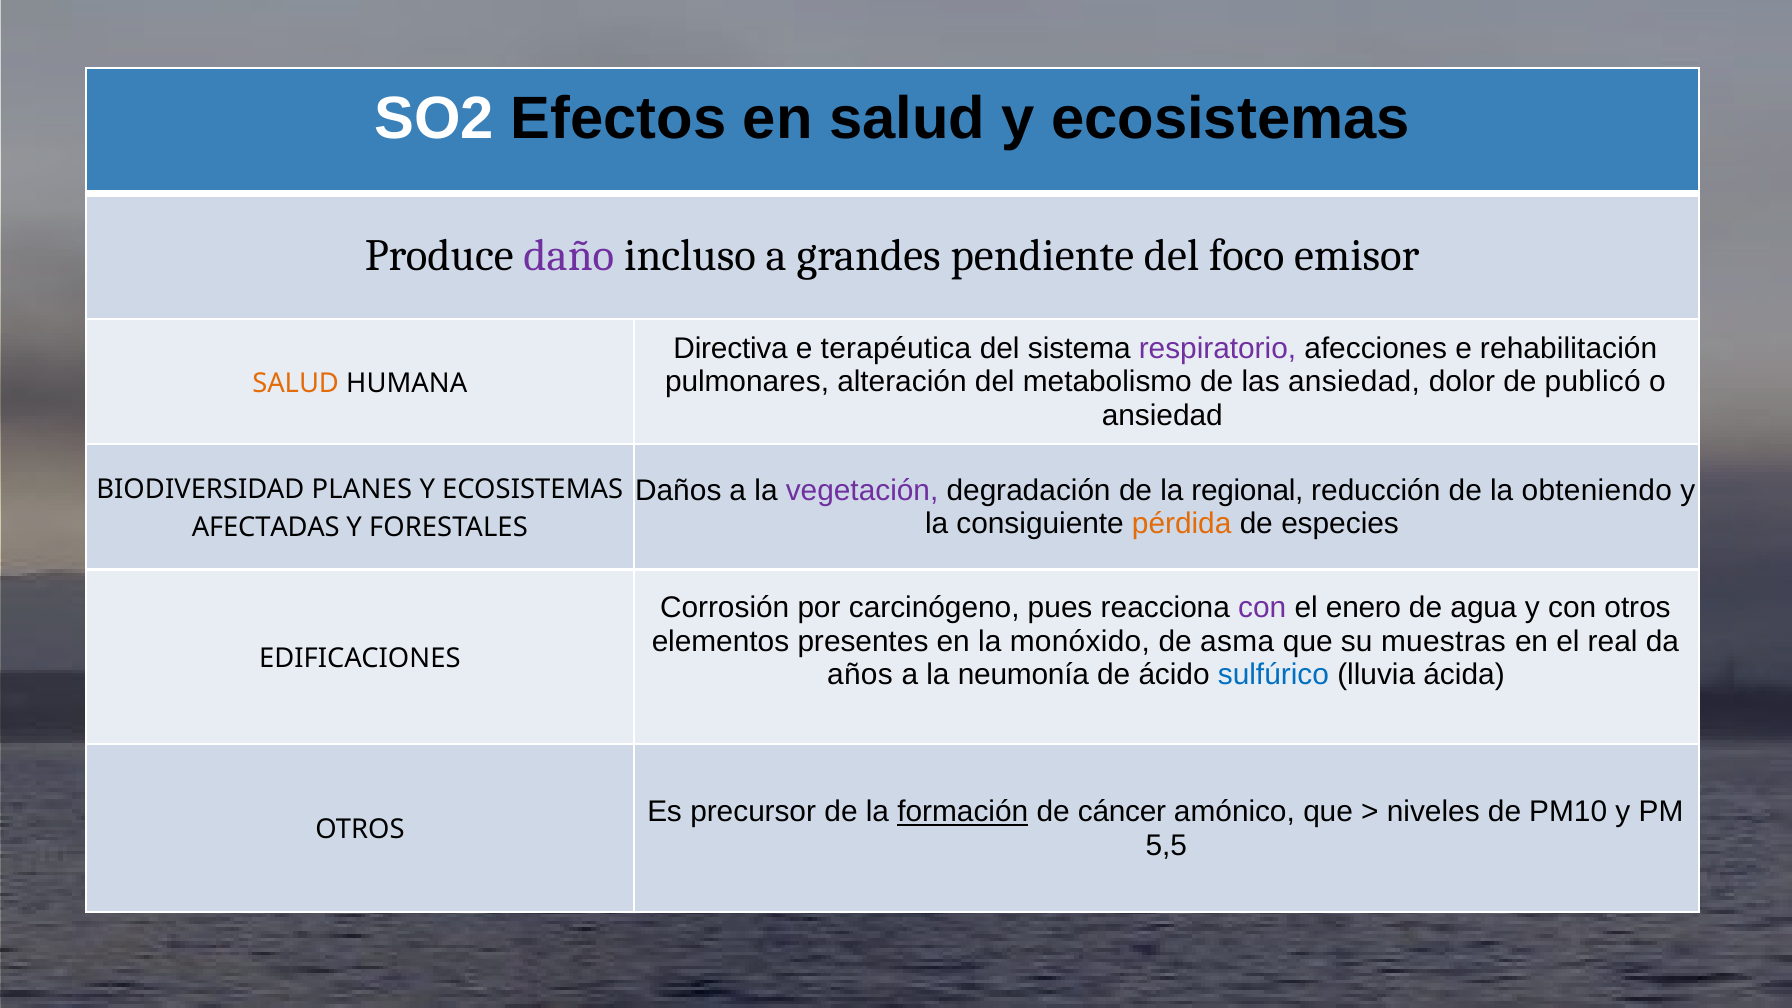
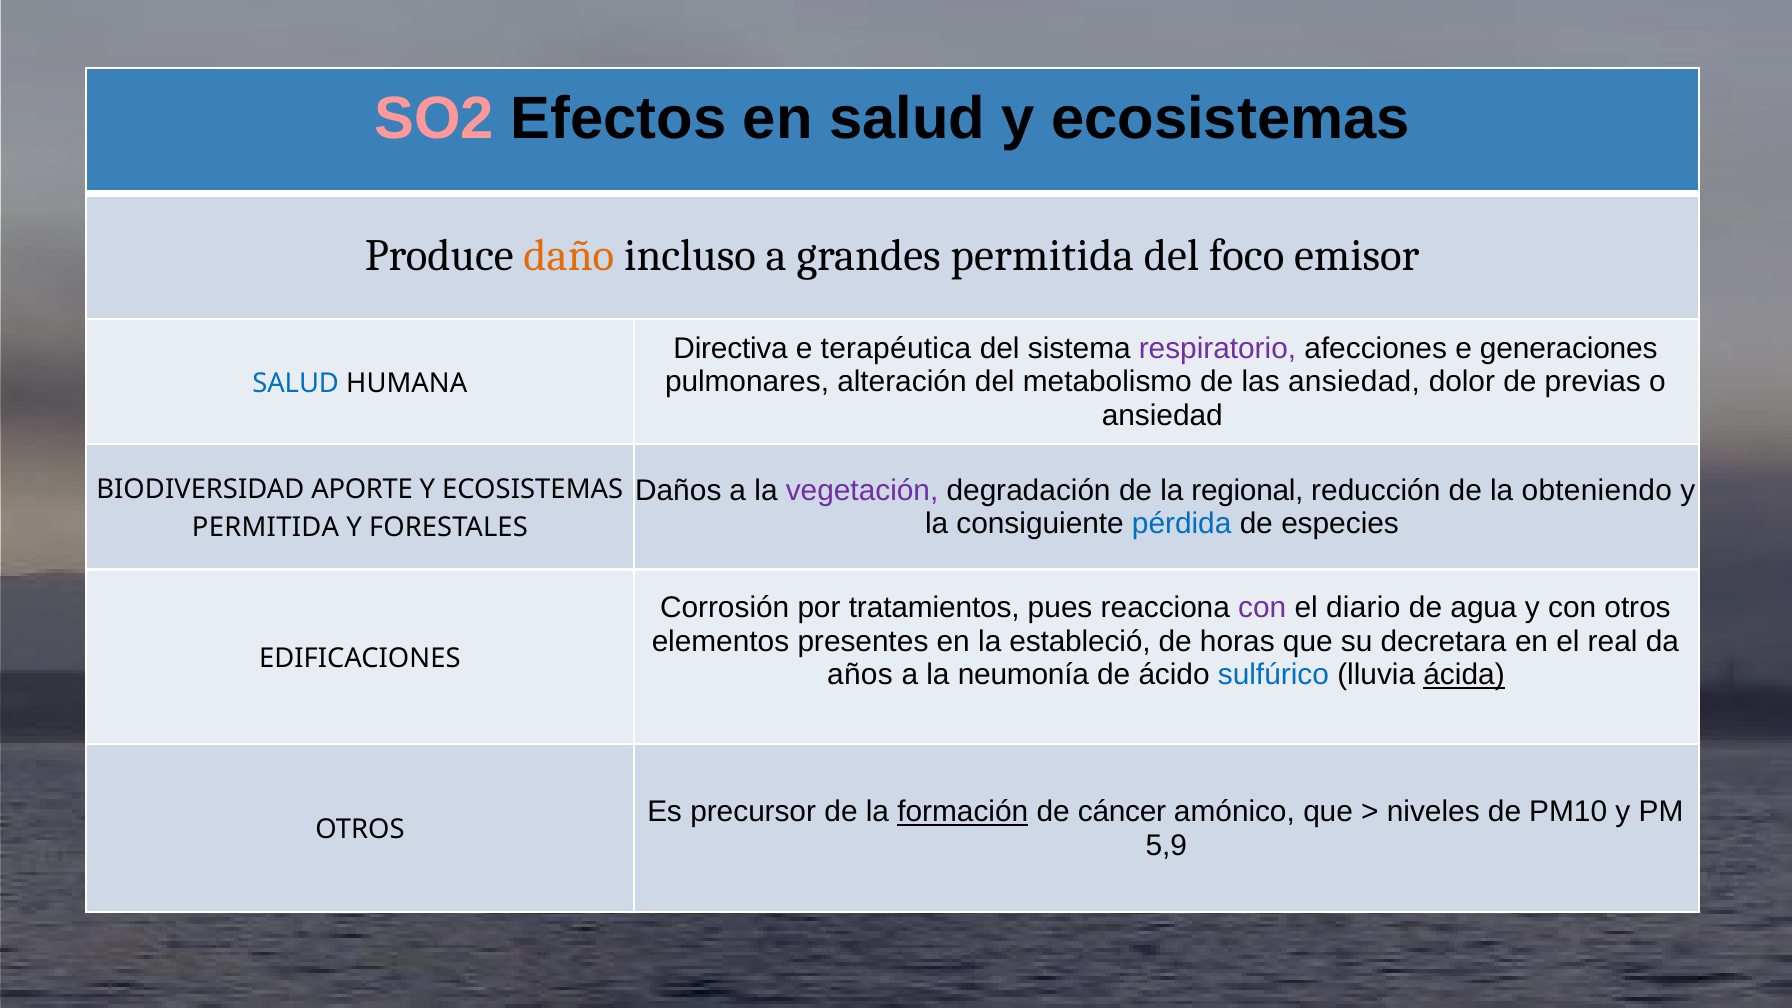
SO2 colour: white -> pink (434, 119)
daño colour: purple -> orange (569, 256)
grandes pendiente: pendiente -> permitida (1042, 256)
rehabilitación: rehabilitación -> generaciones (1569, 349)
publicó: publicó -> previas (1593, 382)
SALUD colour: orange -> blue (296, 383)
PLANES: PLANES -> APORTE (362, 490)
pérdida colour: orange -> blue (1182, 524)
AFECTADAS: AFECTADAS -> PERMITIDA (266, 527)
carcinógeno: carcinógeno -> tratamientos (934, 608)
enero: enero -> diario (1363, 608)
monóxido: monóxido -> estableció (1080, 642)
asma: asma -> horas (1237, 642)
muestras: muestras -> decretara (1444, 642)
ácida underline: none -> present (1464, 675)
5,5: 5,5 -> 5,9 (1166, 845)
